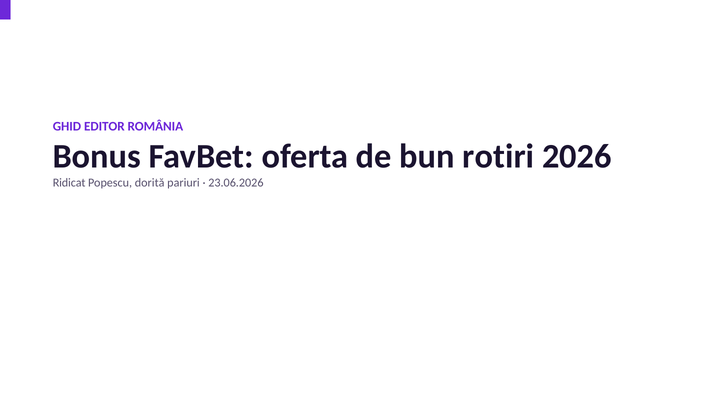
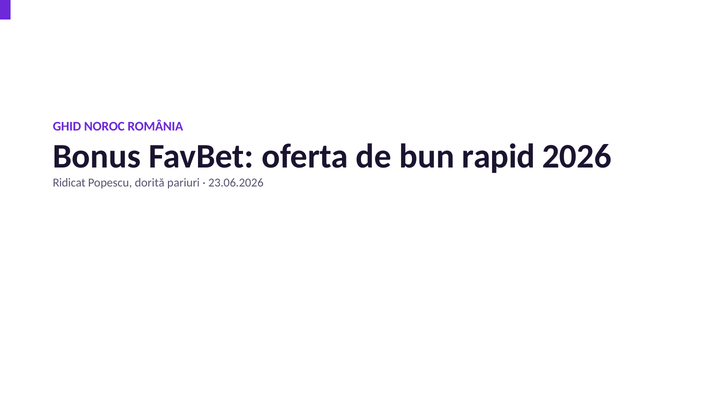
EDITOR: EDITOR -> NOROC (104, 126)
rotiri: rotiri -> rapid (499, 156)
